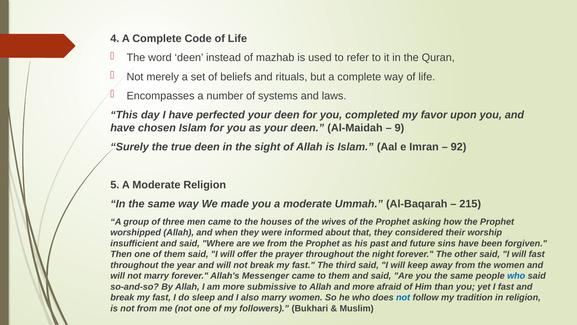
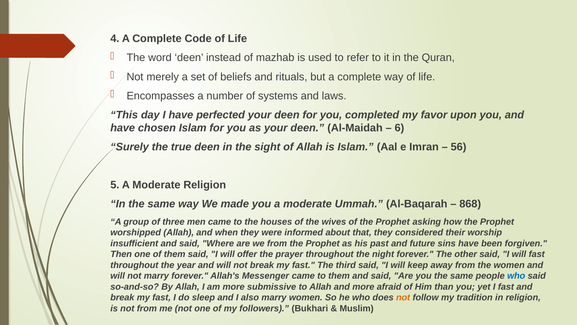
9: 9 -> 6 (399, 128)
92: 92 -> 56 (459, 147)
215: 215 -> 868 (470, 204)
not colour: blue -> orange (403, 297)
